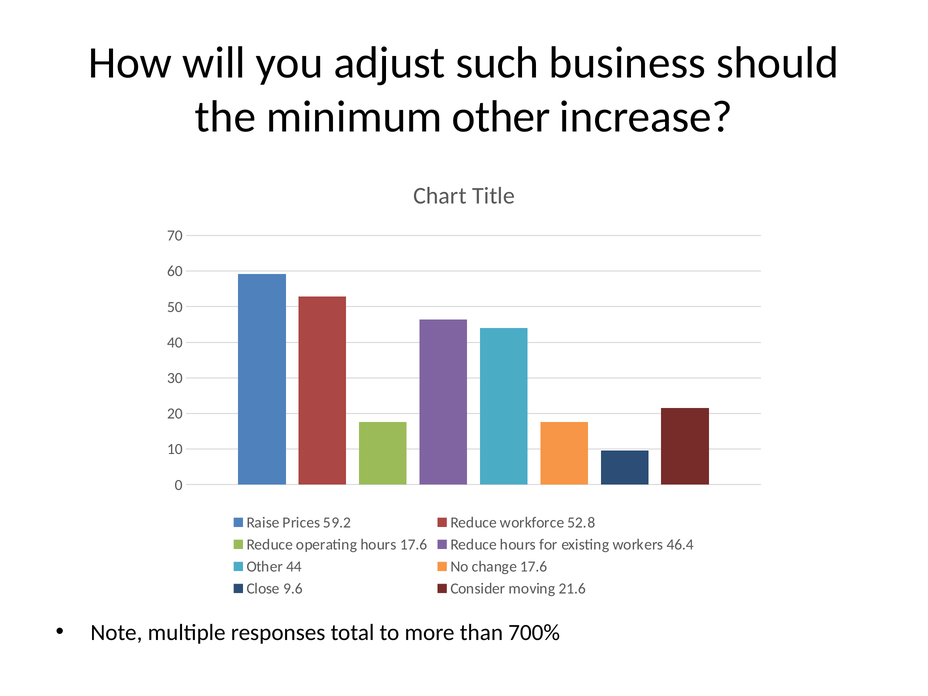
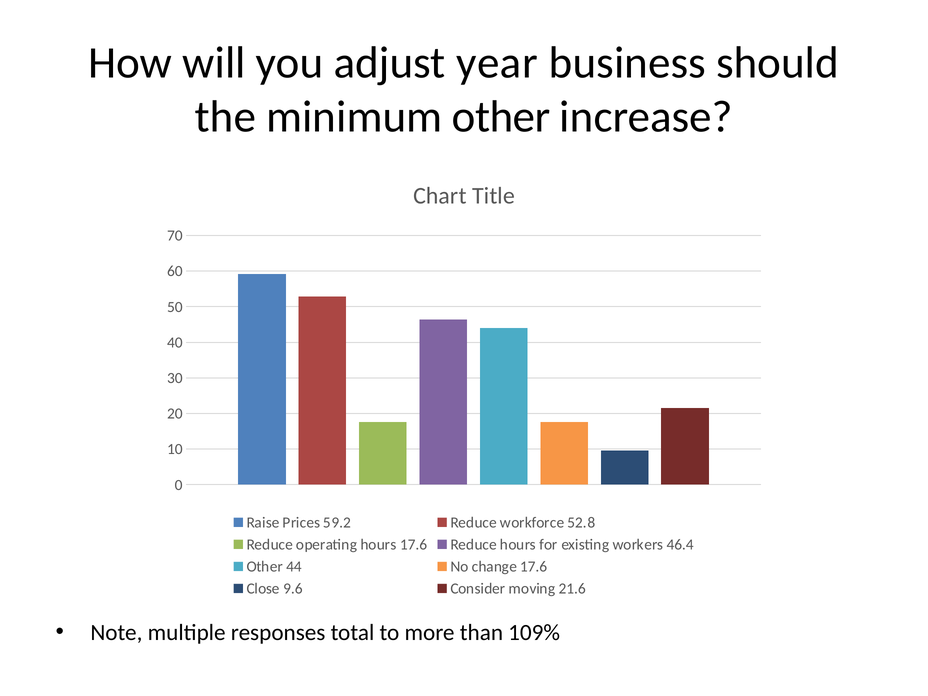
such: such -> year (497, 63)
700%: 700% -> 109% (534, 633)
